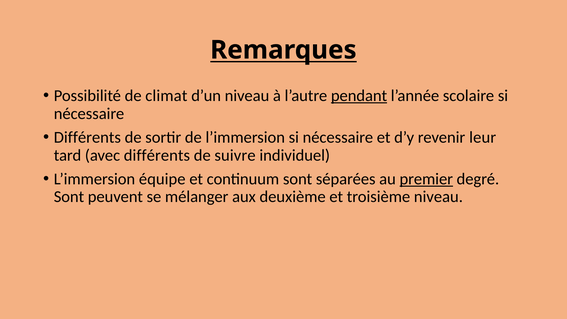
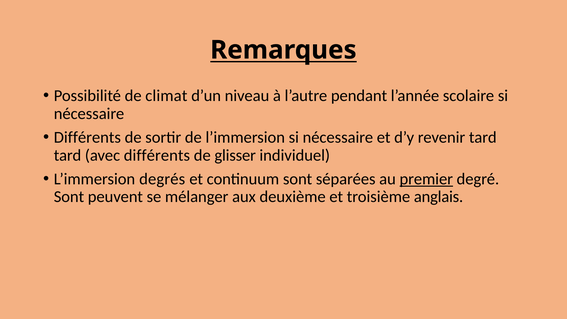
pendant underline: present -> none (359, 96)
revenir leur: leur -> tard (483, 137)
suivre: suivre -> glisser (235, 155)
équipe: équipe -> degrés (162, 179)
troisième niveau: niveau -> anglais (439, 197)
